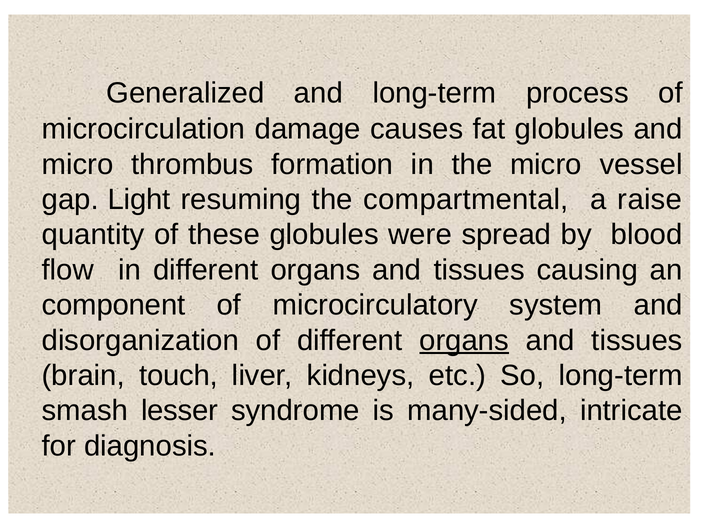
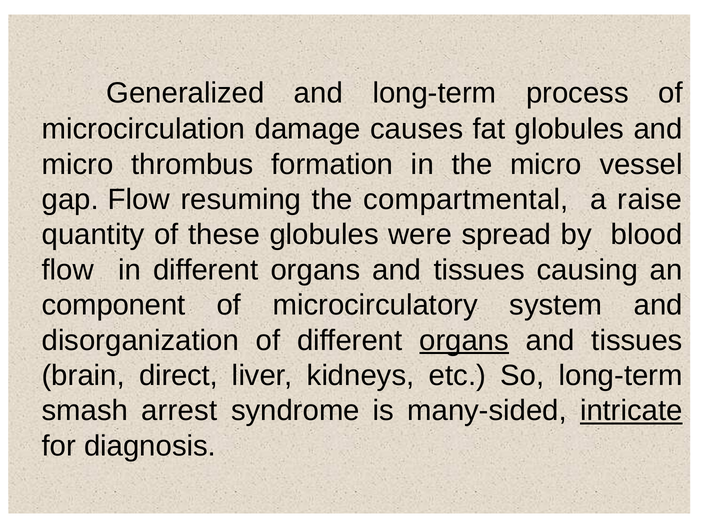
gap Light: Light -> Flow (139, 200)
touch: touch -> direct (179, 376)
lesser: lesser -> arrest (179, 411)
intricate underline: none -> present (631, 411)
